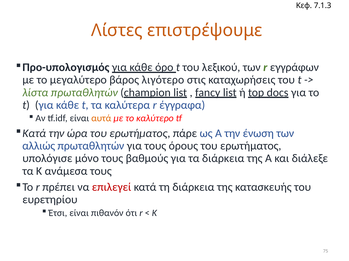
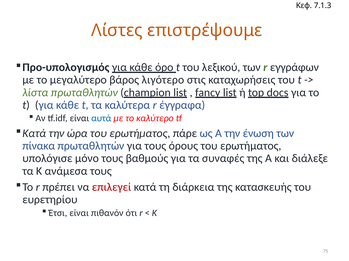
αυτά colour: orange -> blue (101, 119)
αλλιώς: αλλιώς -> πίνακα (39, 146)
τα διάρκεια: διάρκεια -> συναφές (223, 159)
